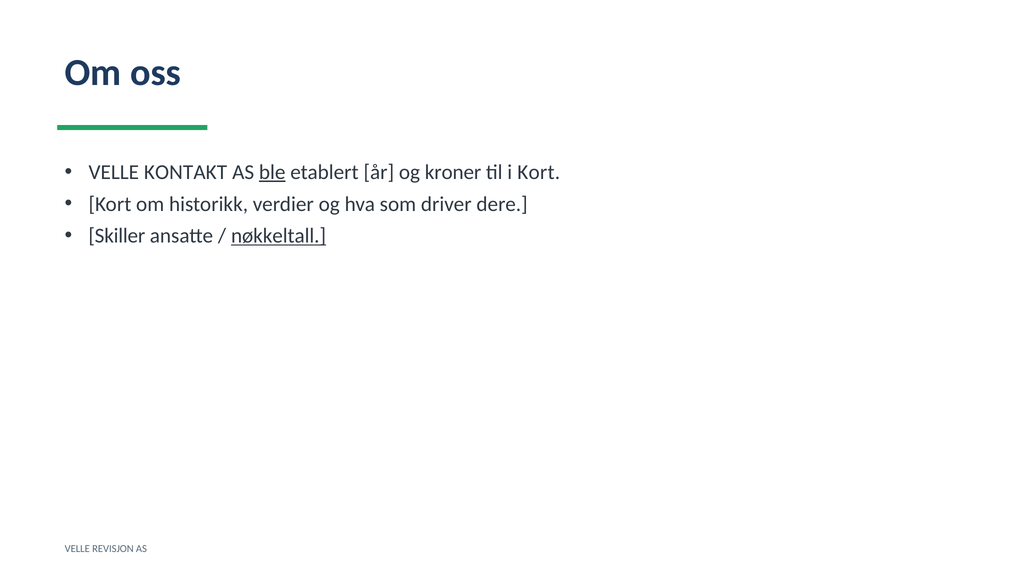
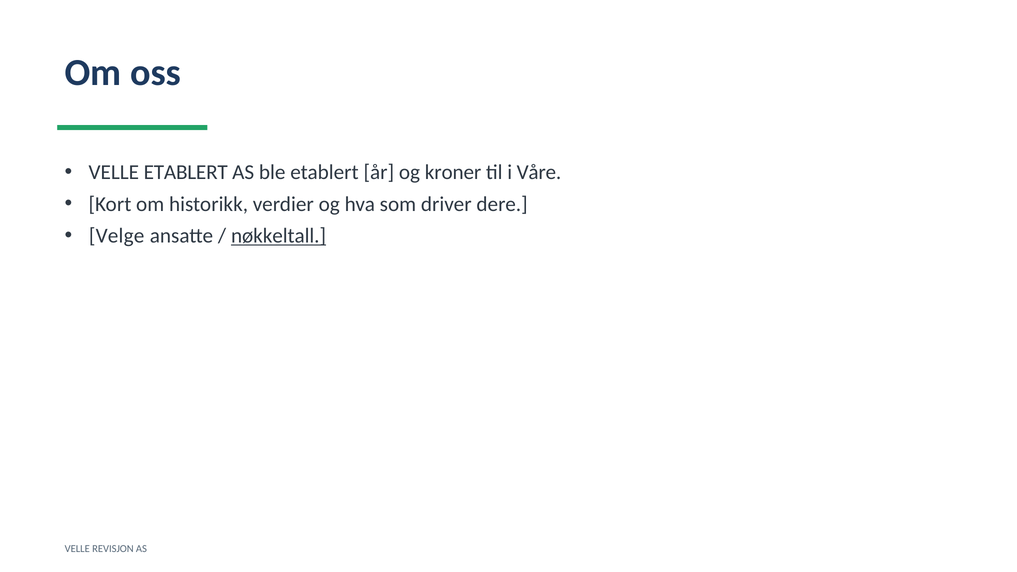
VELLE KONTAKT: KONTAKT -> ETABLERT (186, 172)
ble underline: present -> none (272, 172)
i Kort: Kort -> Våre (539, 172)
Skiller: Skiller -> Velge (117, 236)
